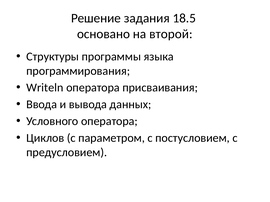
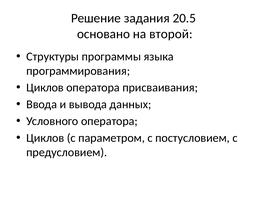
18.5: 18.5 -> 20.5 (184, 18)
Writeln: Writeln -> Циклов (45, 88)
